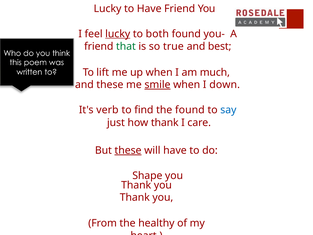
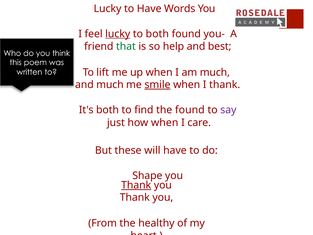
Have Friend: Friend -> Words (180, 9)
true: true -> help (173, 46)
these: these -> much (110, 85)
I down: down -> thank (225, 85)
It's verb: verb -> both (108, 110)
say colour: blue -> purple (228, 110)
how thank: thank -> when (165, 122)
these underline: present -> none (128, 150)
Thank underline: none -> present (136, 185)
